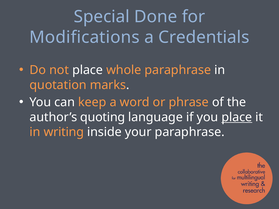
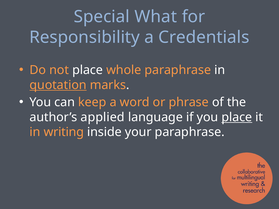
Done: Done -> What (156, 17)
Modifications: Modifications -> Responsibility (85, 37)
quotation underline: none -> present (58, 85)
quoting: quoting -> applied (103, 117)
